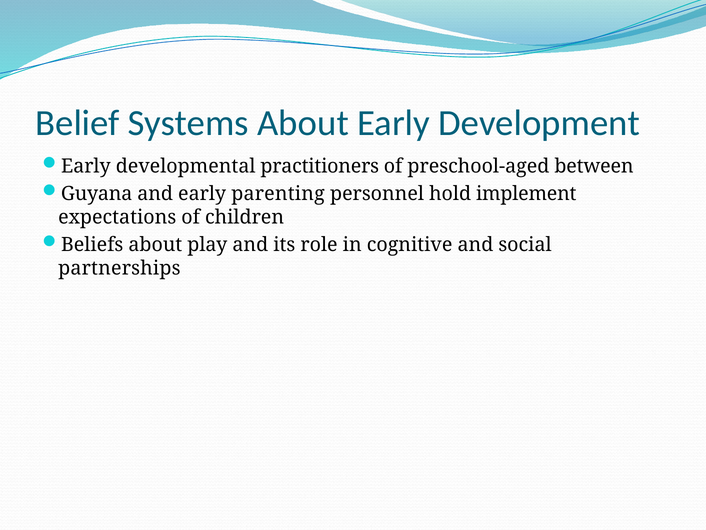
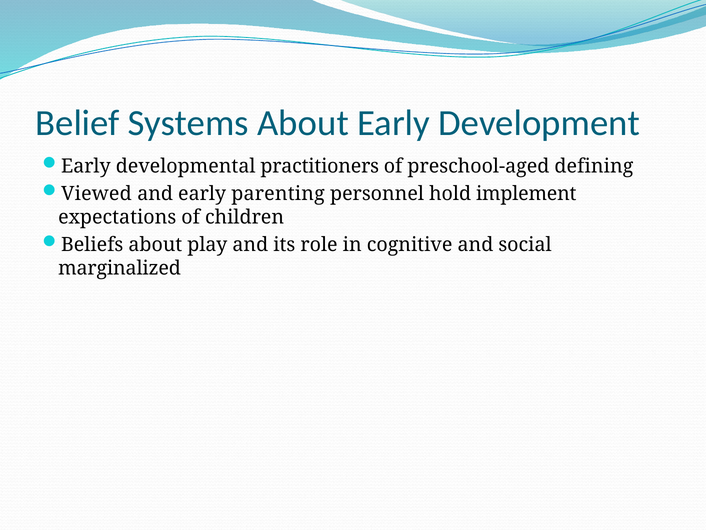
between: between -> defining (594, 166)
Guyana: Guyana -> Viewed (96, 194)
partnerships: partnerships -> marginalized (120, 268)
